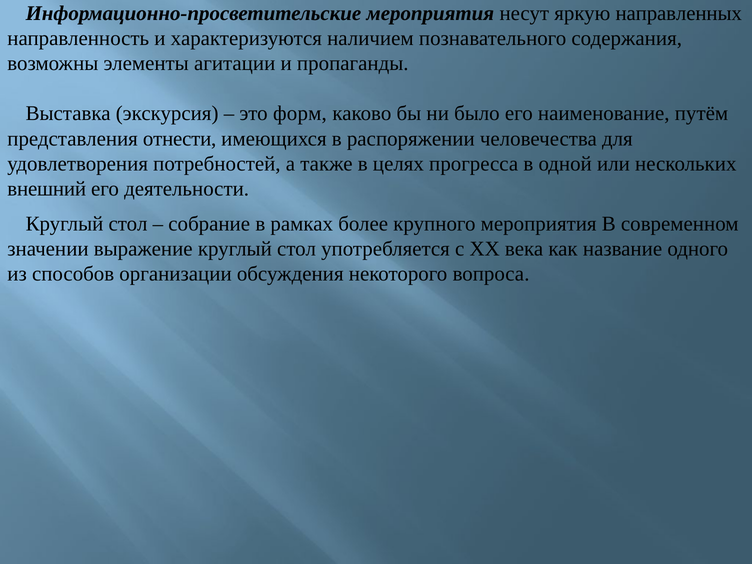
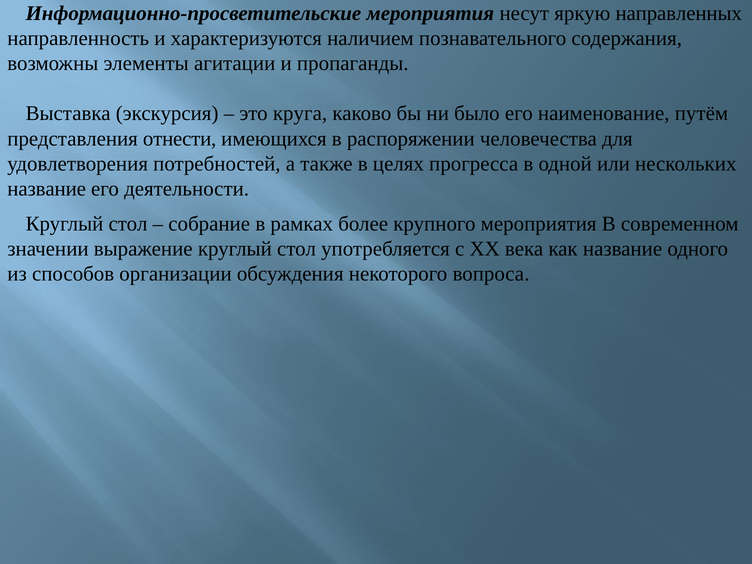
форм: форм -> круга (300, 114)
внешний: внешний -> название (47, 189)
